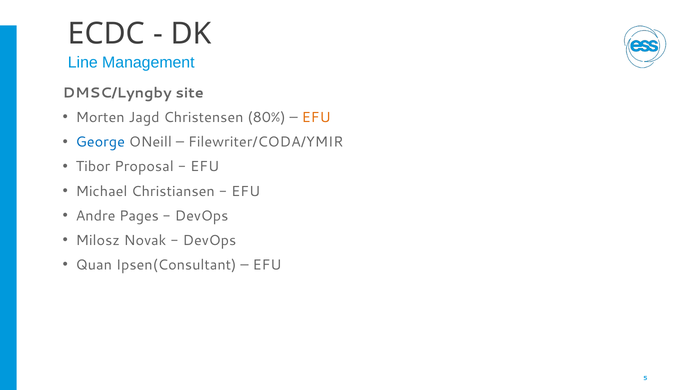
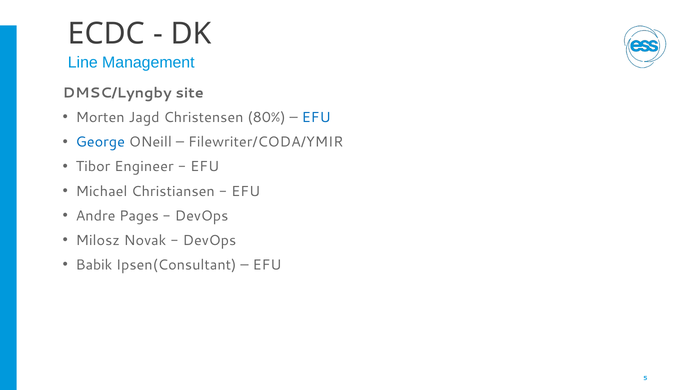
EFU colour: orange -> blue (316, 117)
Proposal: Proposal -> Engineer (144, 167)
Quan: Quan -> Babik (94, 265)
